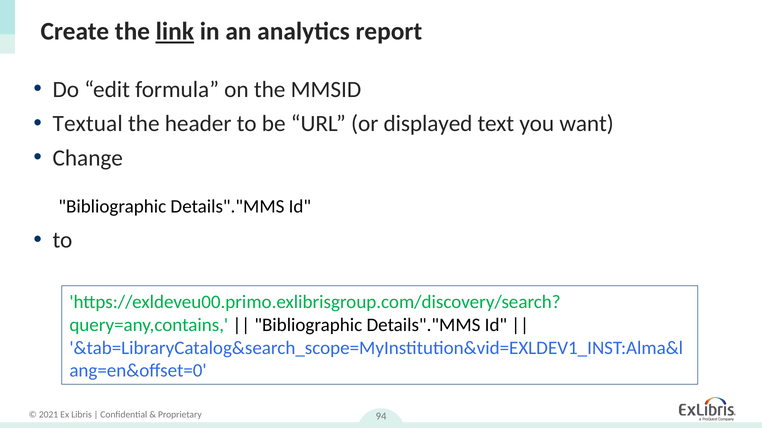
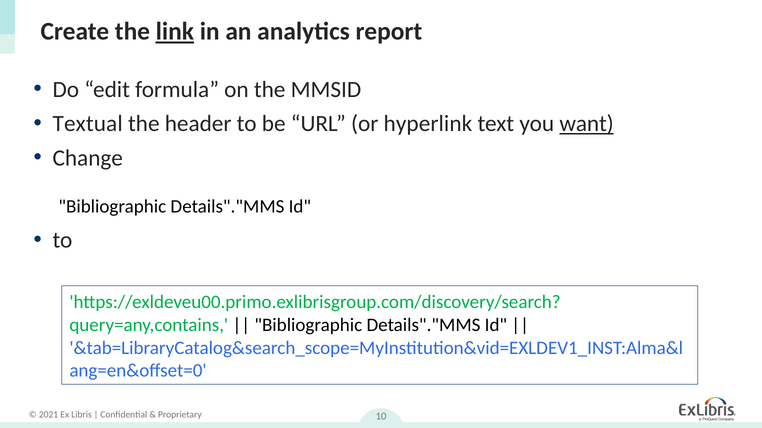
displayed: displayed -> hyperlink (428, 124)
want underline: none -> present (587, 124)
94: 94 -> 10 (381, 417)
